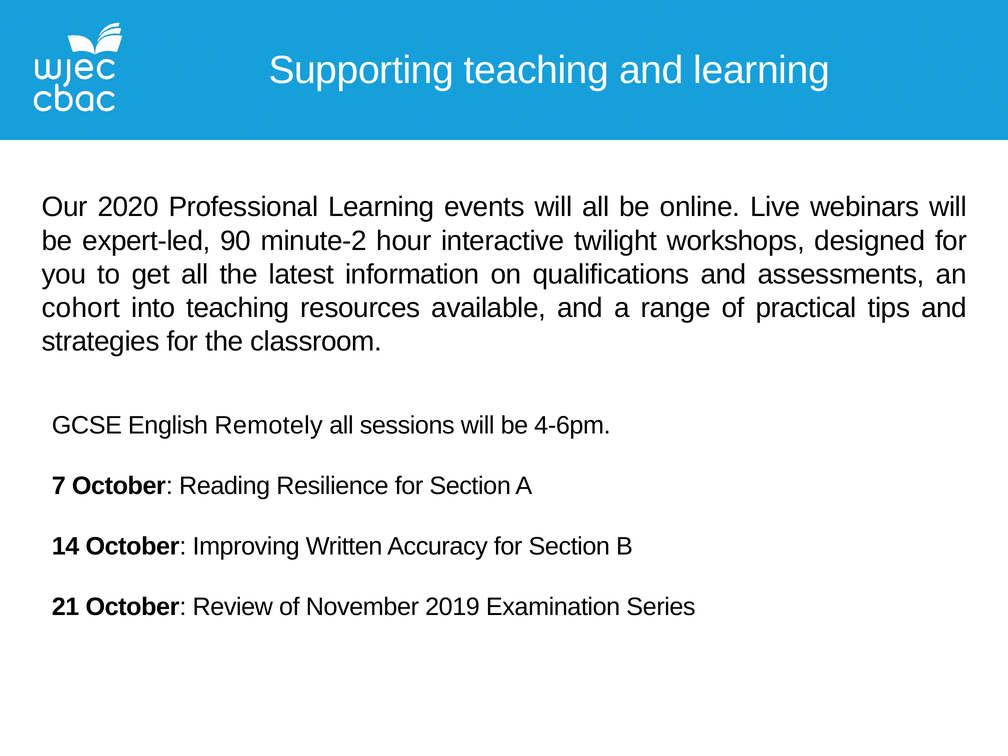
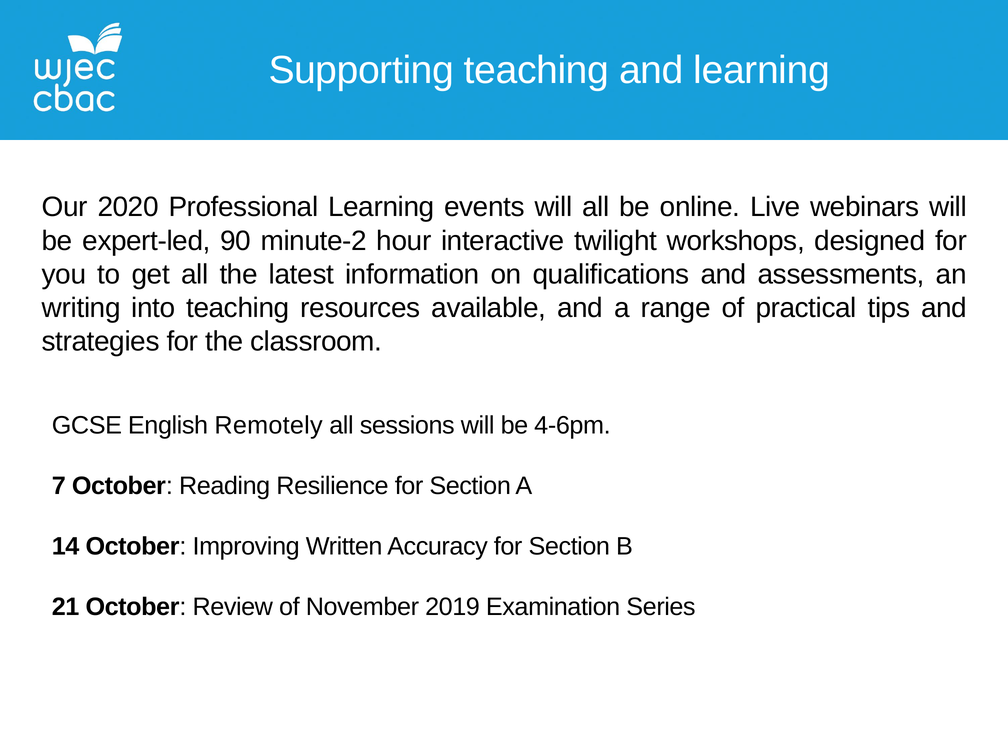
cohort: cohort -> writing (81, 308)
